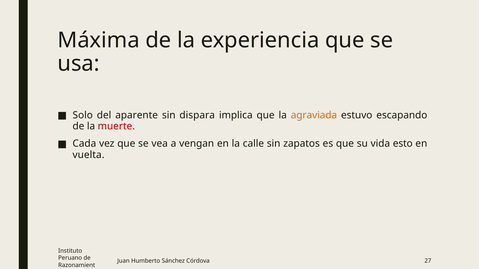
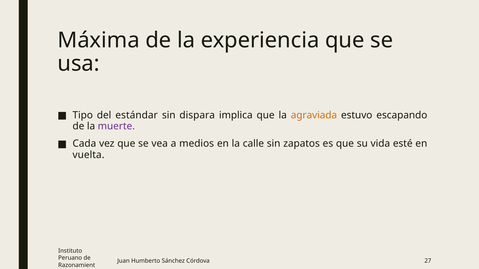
Solo: Solo -> Tipo (83, 115)
aparente: aparente -> estándar (137, 115)
muerte colour: red -> purple (116, 127)
vengan: vengan -> medios (197, 144)
esto: esto -> esté (403, 144)
